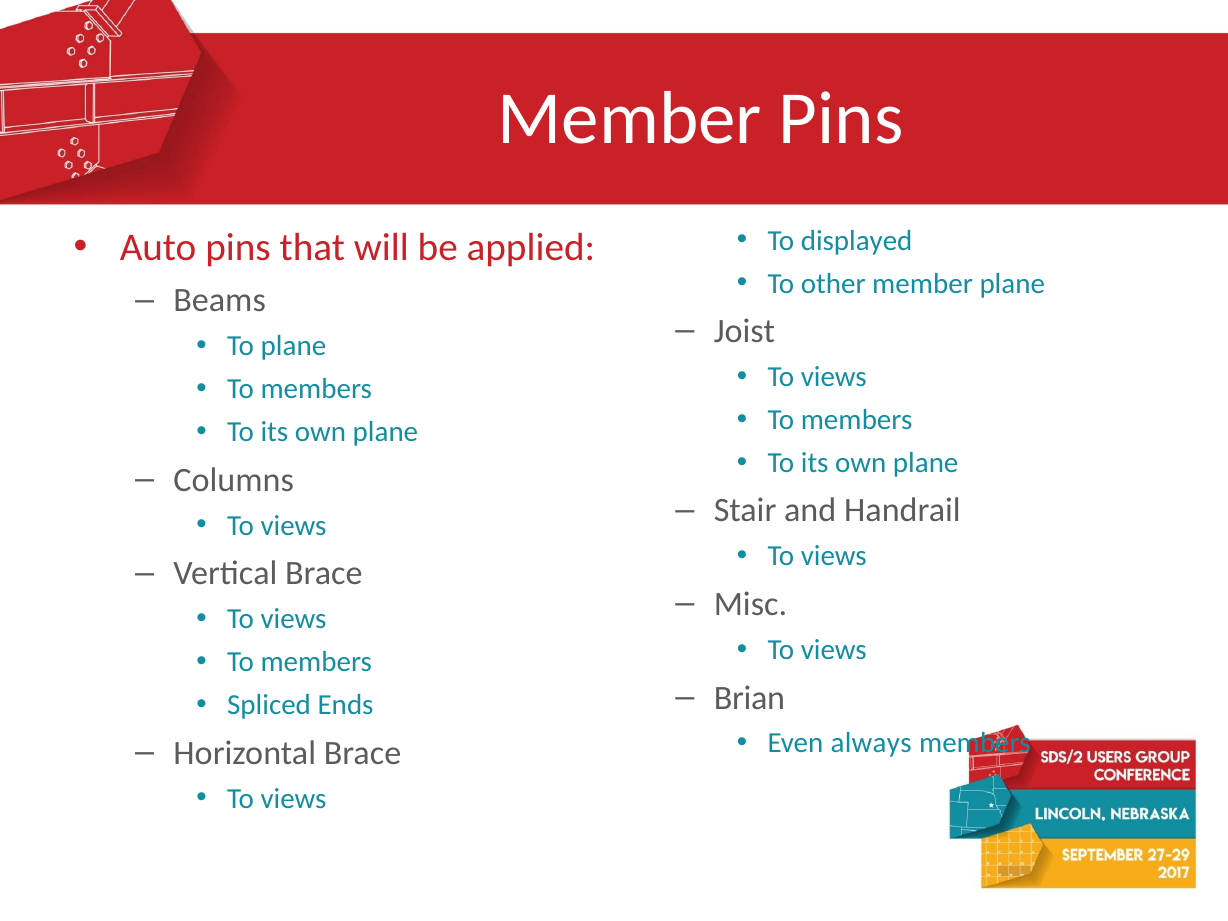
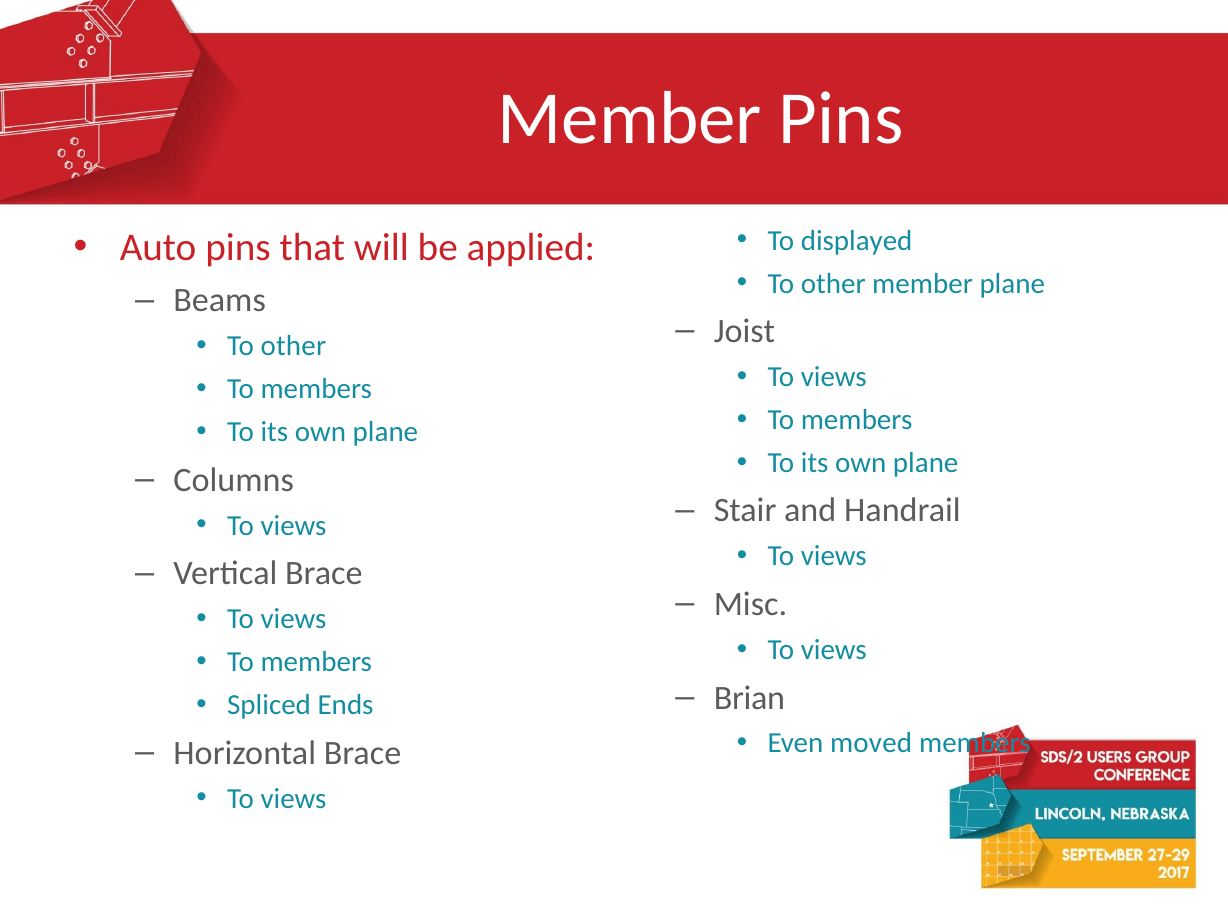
plane: plane -> other (293, 346)
always: always -> moved (871, 743)
